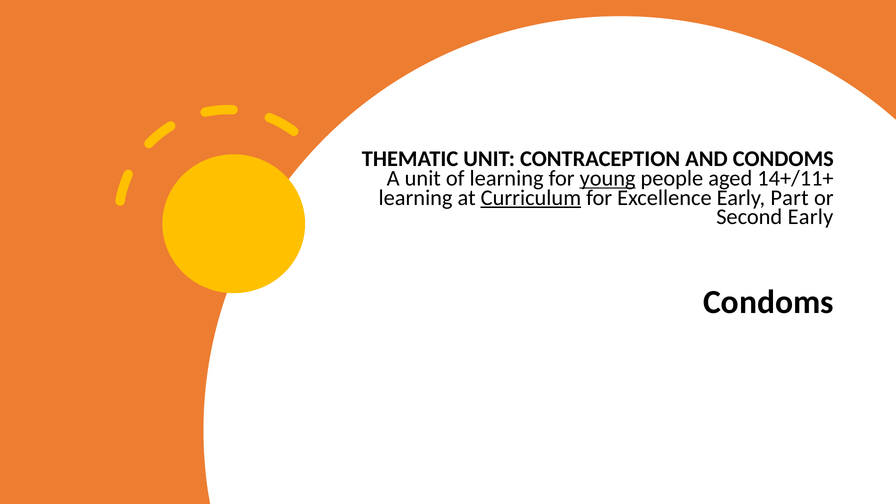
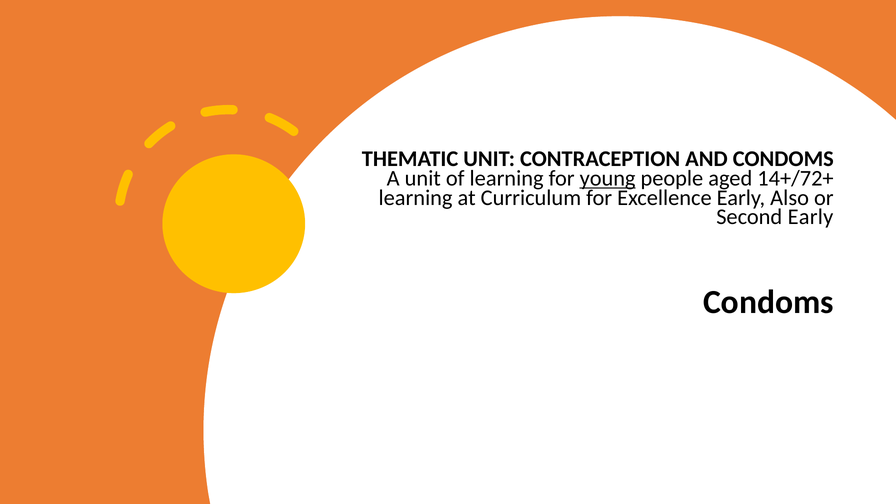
14+/11+: 14+/11+ -> 14+/72+ (796, 178)
Curriculum underline: present -> none (531, 198)
Part: Part -> Also (790, 198)
